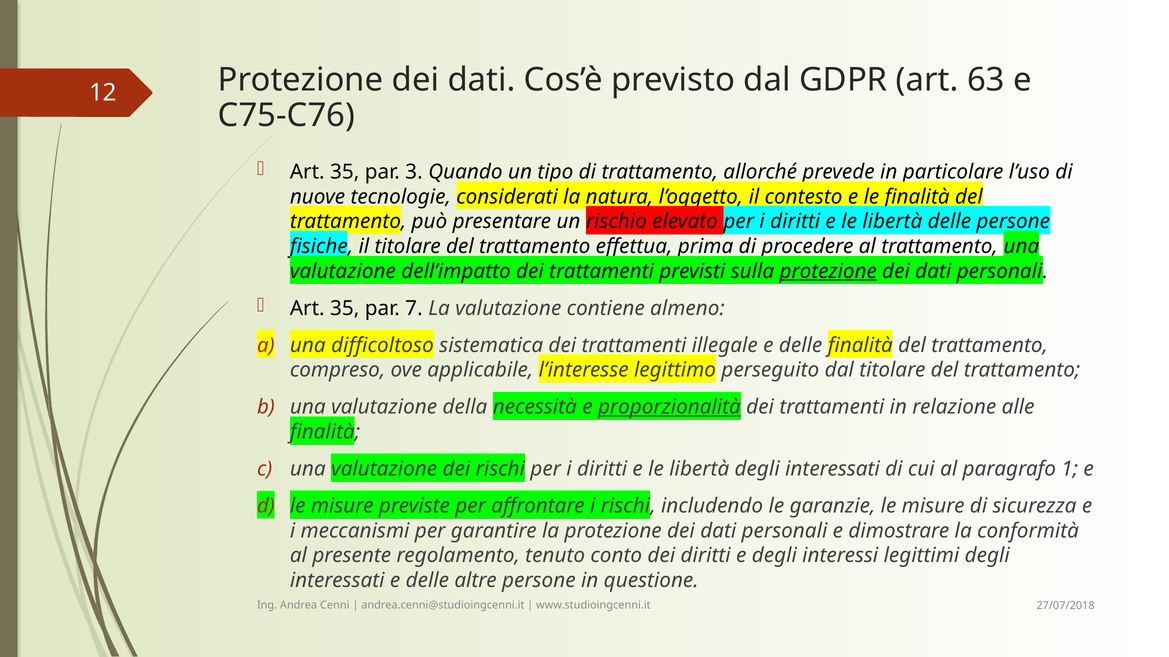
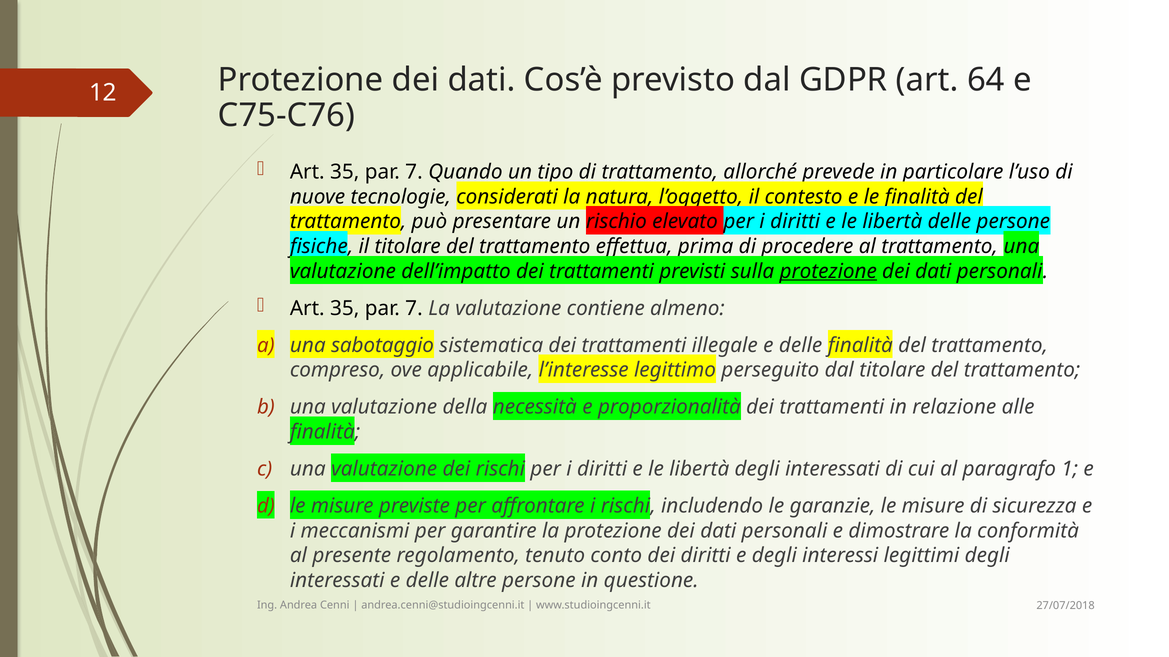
63: 63 -> 64 (986, 80)
3: 3 -> 7 (414, 172)
difficoltoso: difficoltoso -> sabotaggio (383, 346)
proporzionalità underline: present -> none (669, 407)
